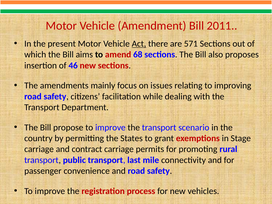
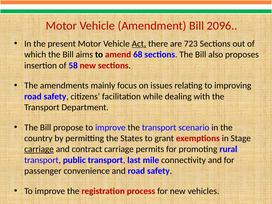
2011: 2011 -> 2096 (222, 26)
571: 571 -> 723 (191, 44)
46: 46 -> 58 (73, 65)
carriage underline: none -> present (39, 149)
